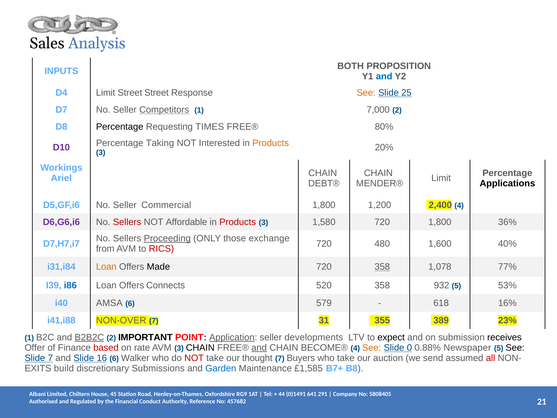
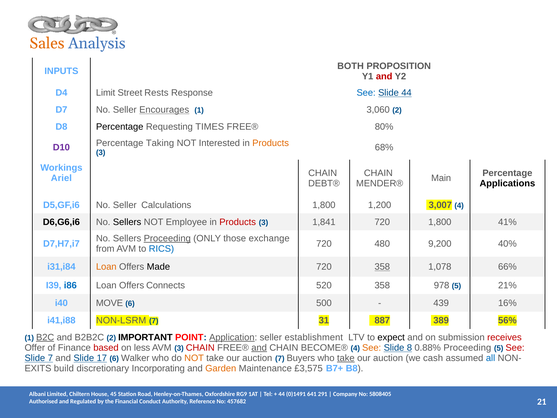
Sales colour: black -> orange (47, 44)
and colour: blue -> red (384, 76)
Street Street: Street -> Rests (156, 93)
See colour: orange -> blue (366, 93)
Slide 25: 25 -> 44 (407, 93)
Competitors: Competitors -> Encourages (164, 110)
7,000: 7,000 -> 3,060 (378, 110)
20%: 20% -> 68% (384, 147)
Limit: Limit -> Main (441, 178)
Commercial: Commercial -> Calculations (166, 205)
2,400: 2,400 -> 3,007 (440, 205)
D6,G6,i6 colour: purple -> black (61, 222)
Sellers colour: red -> black (127, 222)
Affordable: Affordable -> Employee (186, 222)
1,580: 1,580 -> 1,841 (324, 222)
36%: 36% -> 41% (507, 222)
1,600: 1,600 -> 9,200 (440, 243)
RICS colour: red -> blue (161, 249)
77%: 77% -> 66% (507, 267)
932: 932 -> 978 (442, 285)
53%: 53% -> 21% (507, 285)
AMSA: AMSA -> MOVE (109, 303)
579: 579 -> 500 (324, 303)
618: 618 -> 439 (441, 303)
NON-OVER: NON-OVER -> NON-LSRM (121, 320)
355: 355 -> 887 (382, 320)
23%: 23% -> 56% (507, 320)
B2C underline: none -> present (45, 337)
B2B2C underline: present -> none (89, 337)
developments: developments -> establishment (314, 337)
receives colour: black -> red (504, 337)
rate: rate -> less (142, 347)
CHAIN colour: black -> red (200, 347)
0: 0 -> 8 (409, 347)
0.88% Newspaper: Newspaper -> Proceeding (467, 347)
See colour: black -> red (515, 347)
16: 16 -> 17 (102, 358)
NOT colour: red -> orange (194, 358)
thought: thought -> auction (257, 358)
take underline: none -> present (346, 358)
send: send -> cash (433, 358)
all colour: red -> blue (491, 358)
Submissions: Submissions -> Incorporating (158, 368)
Garden colour: blue -> orange (221, 368)
£1,585: £1,585 -> £3,575 (309, 368)
